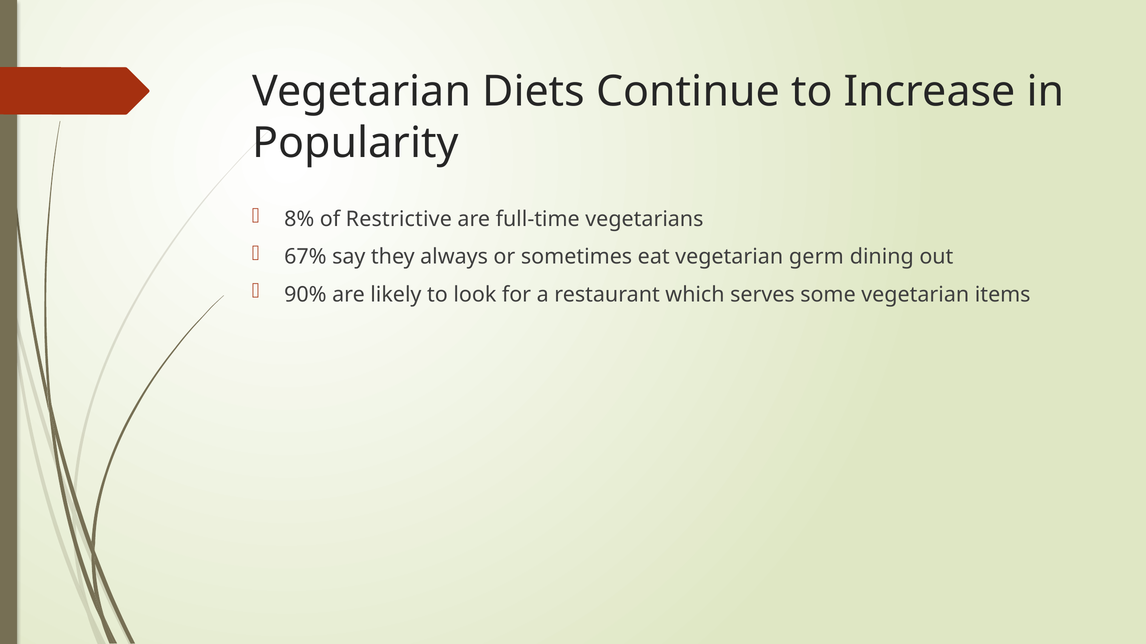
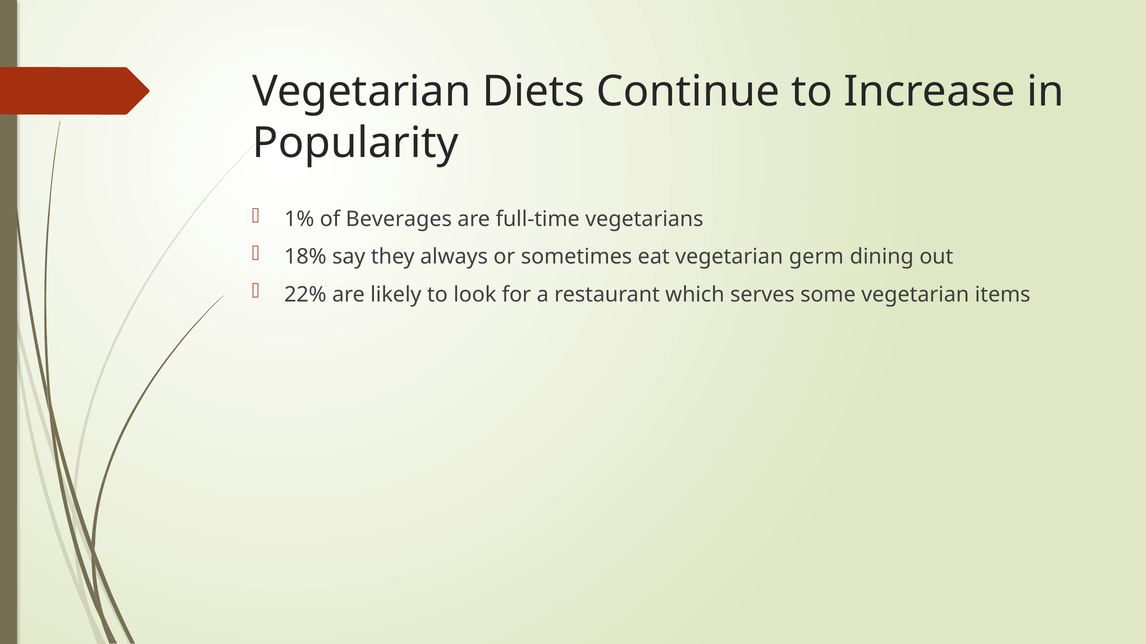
8%: 8% -> 1% (299, 219)
Restrictive: Restrictive -> Beverages (399, 219)
67%: 67% -> 18% (305, 257)
90%: 90% -> 22% (305, 295)
